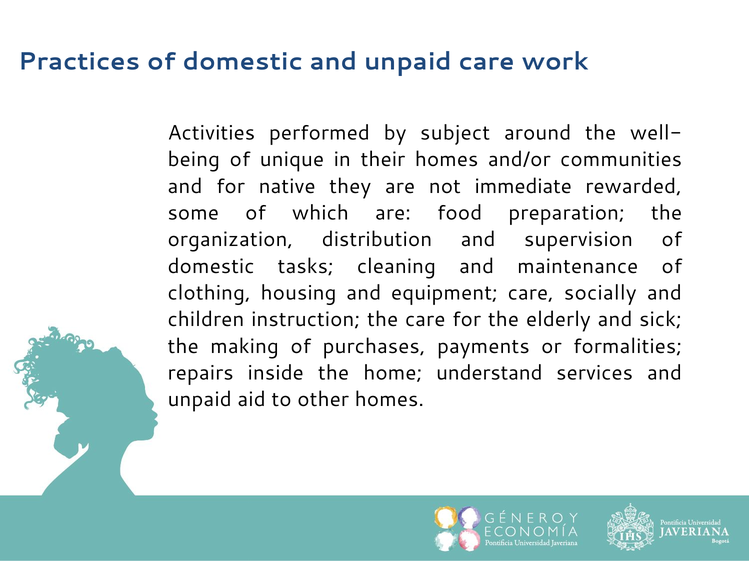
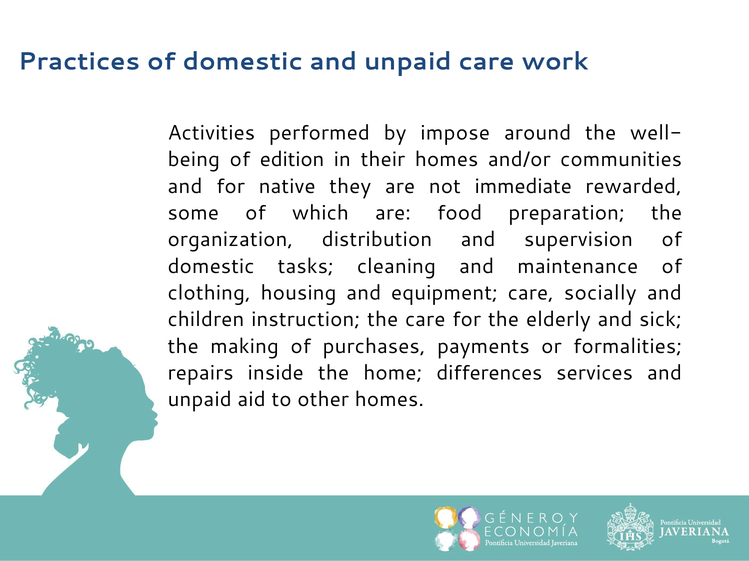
subject: subject -> impose (455, 133)
unique: unique -> edition (292, 160)
understand: understand -> differences (489, 373)
